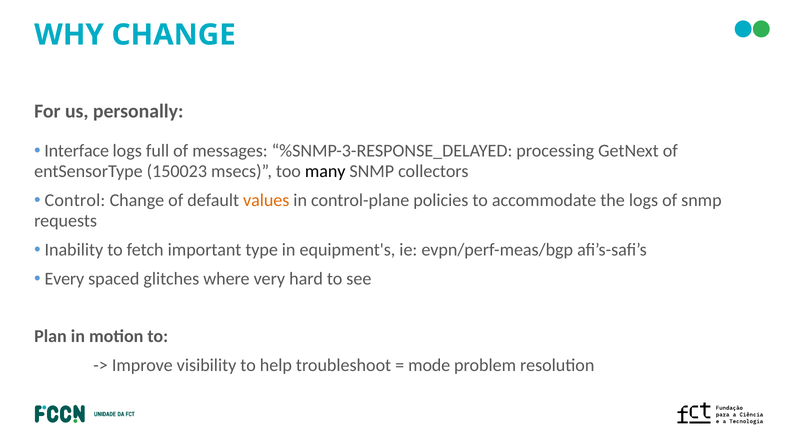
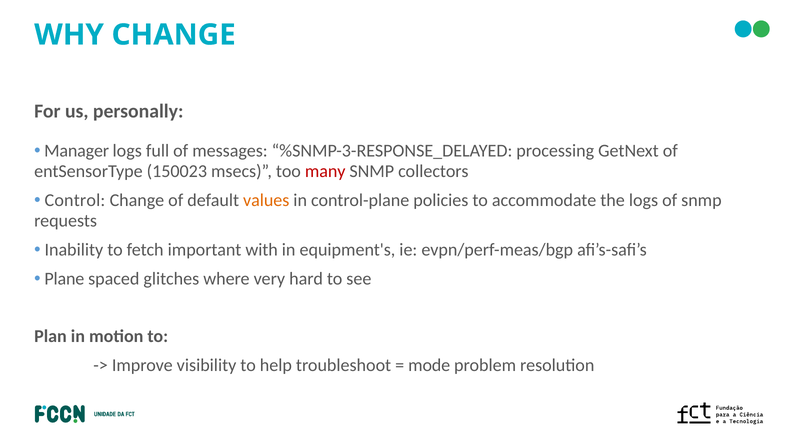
Interface: Interface -> Manager (77, 151)
many colour: black -> red (325, 171)
type: type -> with (262, 250)
Every: Every -> Plane (64, 278)
